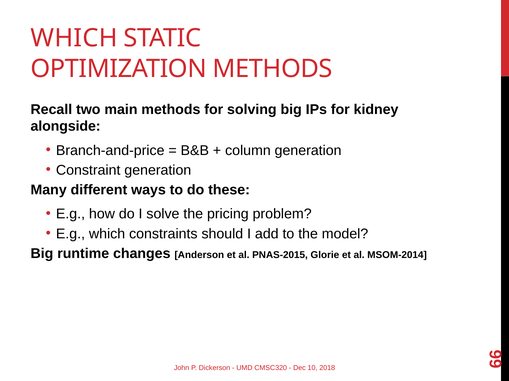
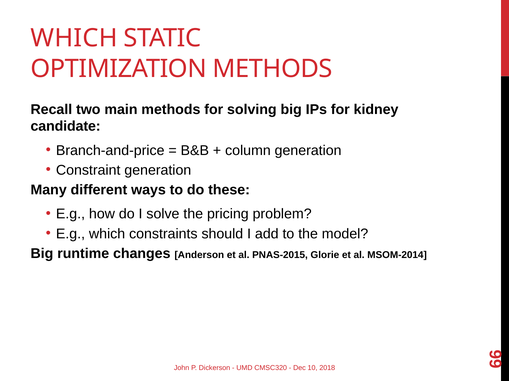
alongside: alongside -> candidate (66, 127)
